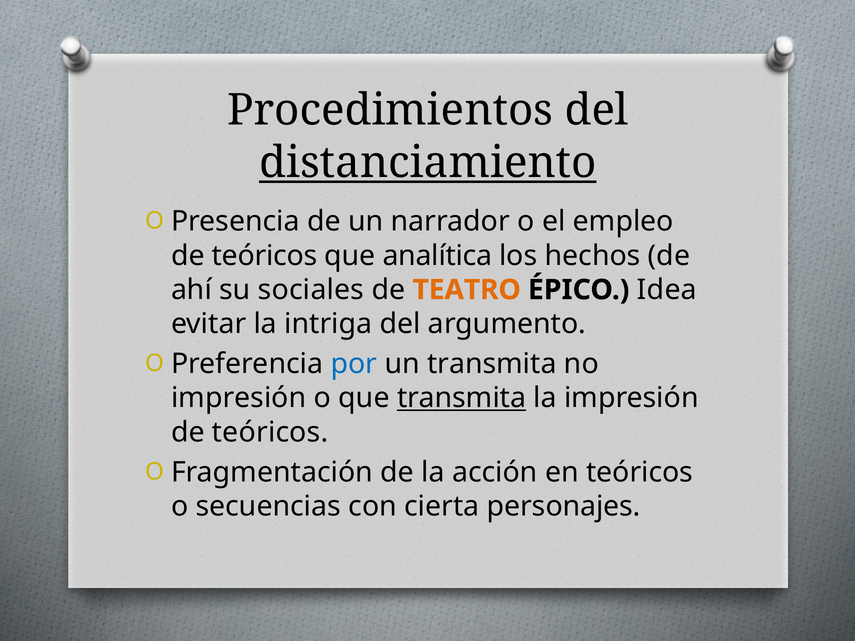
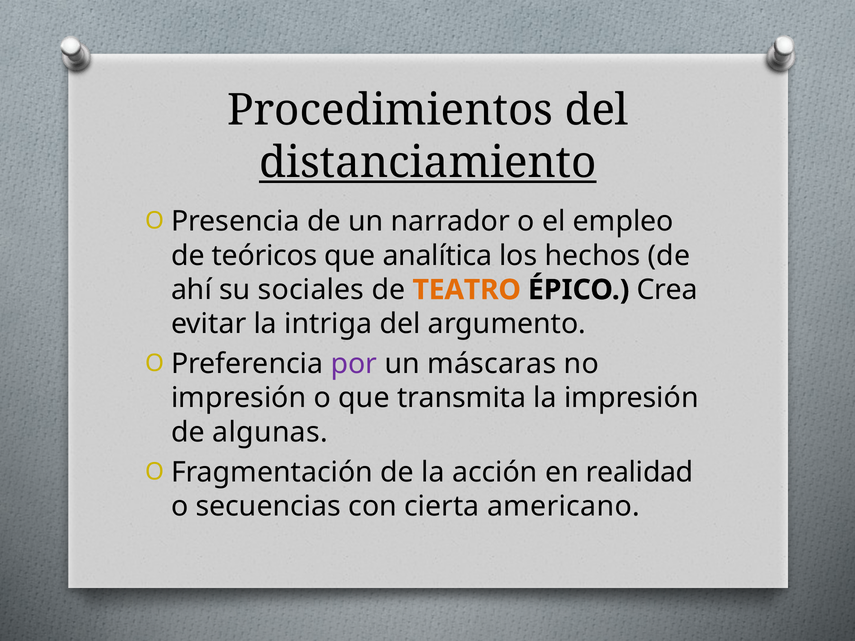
Idea: Idea -> Crea (667, 290)
por colour: blue -> purple (354, 364)
un transmita: transmita -> máscaras (492, 364)
transmita underline: present -> none (462, 398)
teóricos: teóricos -> algunas (270, 432)
en teóricos: teóricos -> realidad (640, 472)
personajes: personajes -> americano (564, 507)
